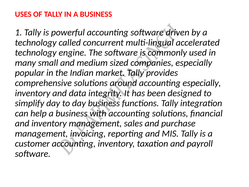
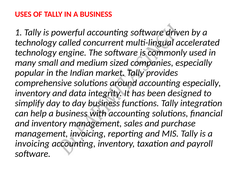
customer: customer -> invoicing (32, 143)
